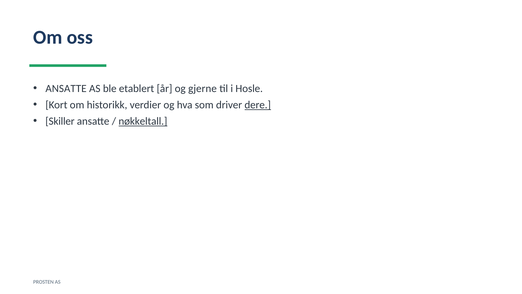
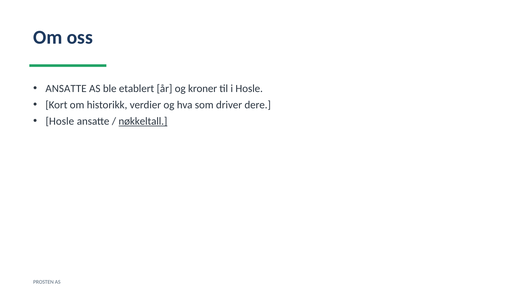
gjerne: gjerne -> kroner (203, 88)
dere underline: present -> none (258, 105)
Skiller: Skiller -> Hosle (60, 121)
